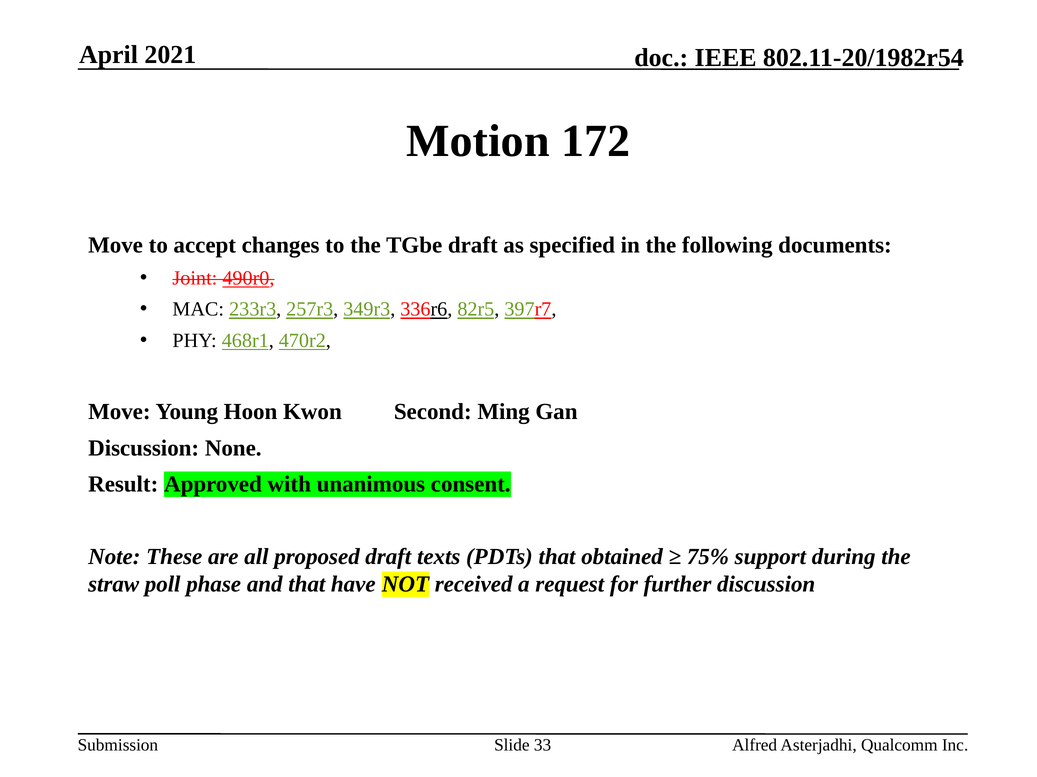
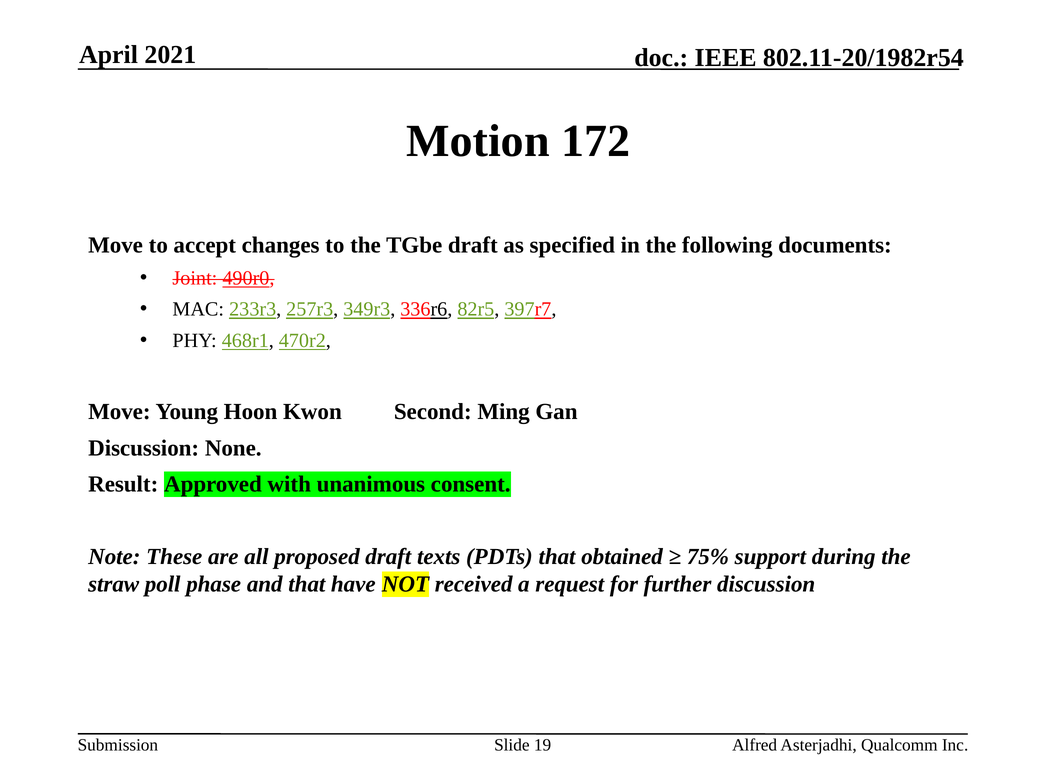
33: 33 -> 19 (543, 746)
